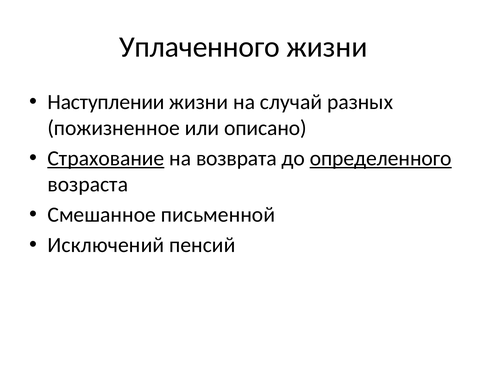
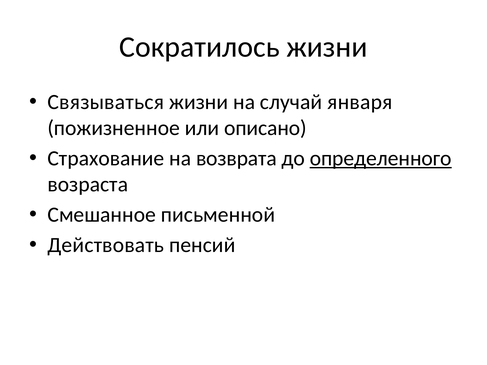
Уплаченного: Уплаченного -> Сократилось (199, 47)
Наступлении: Наступлении -> Связываться (106, 102)
разных: разных -> января (360, 102)
Страхование underline: present -> none (106, 159)
Исключений: Исключений -> Действовать (106, 245)
